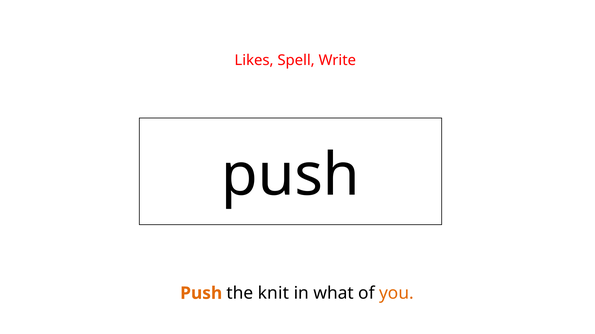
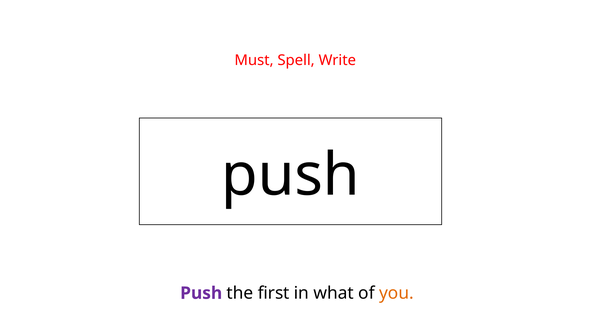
Likes: Likes -> Must (254, 60)
Push colour: orange -> purple (201, 294)
knit: knit -> first (274, 294)
